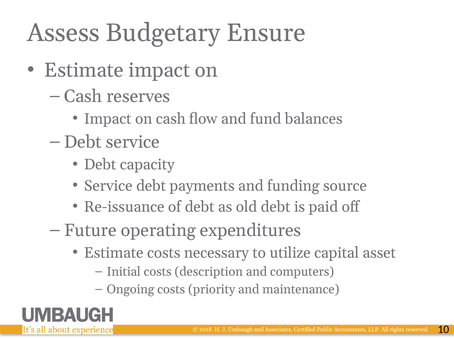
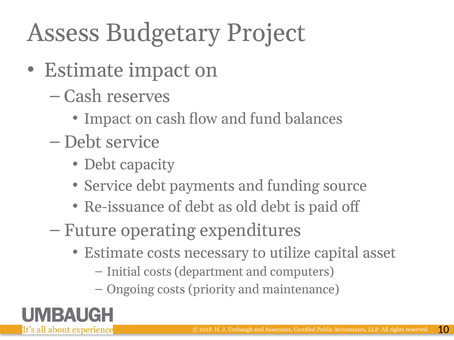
Ensure: Ensure -> Project (266, 33)
description: description -> department (209, 272)
